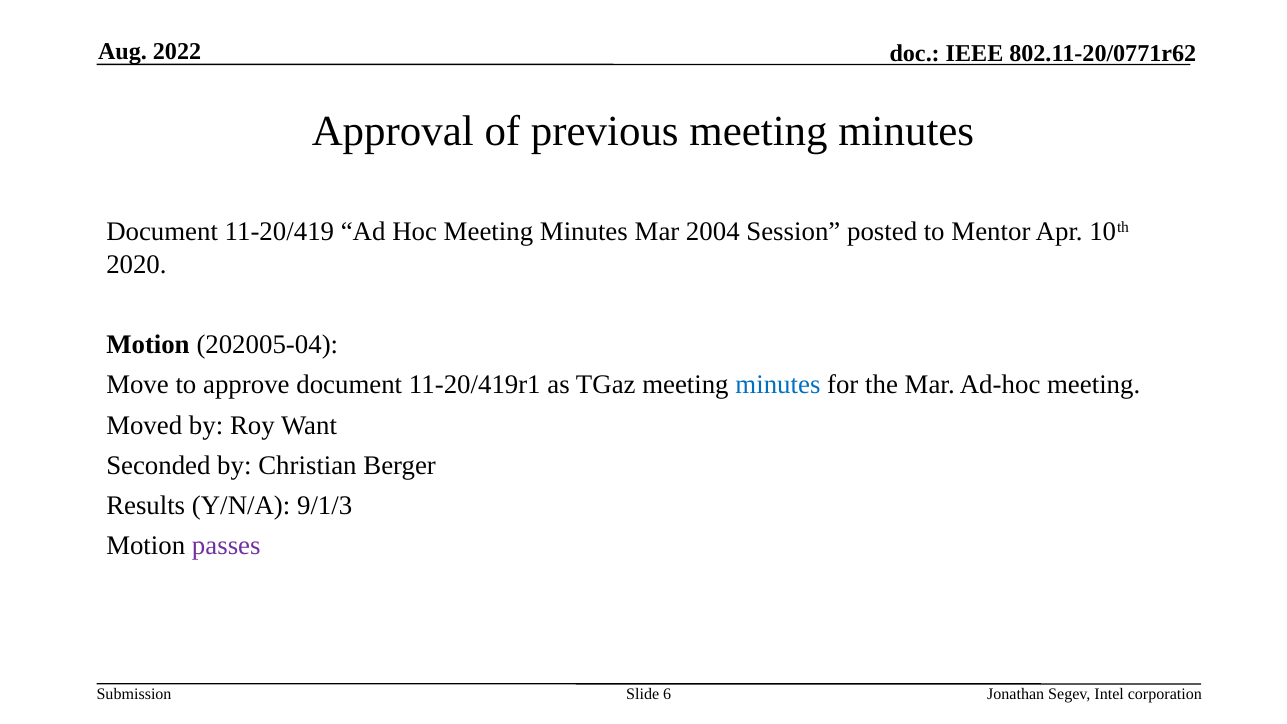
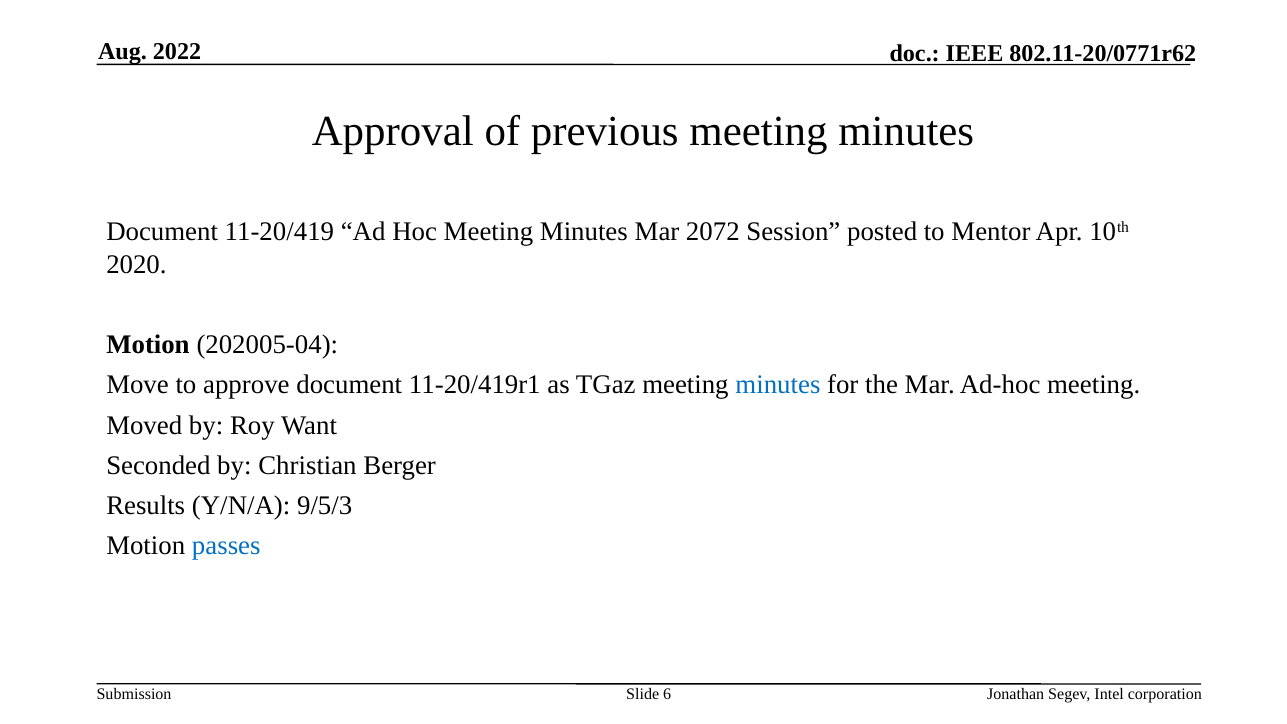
2004: 2004 -> 2072 (713, 232)
9/1/3: 9/1/3 -> 9/5/3 (325, 506)
passes colour: purple -> blue (226, 546)
